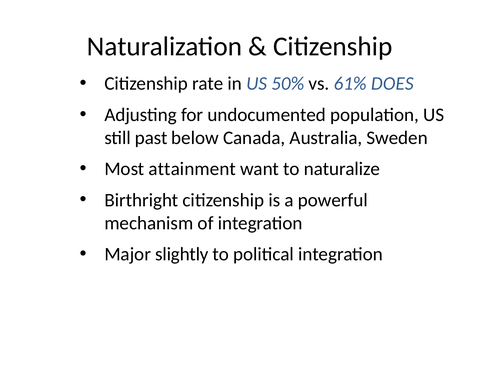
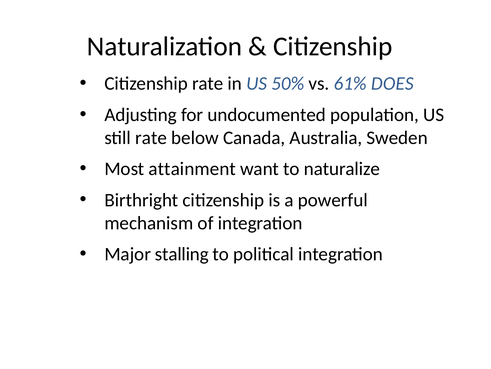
still past: past -> rate (151, 137)
slightly: slightly -> stalling (182, 254)
